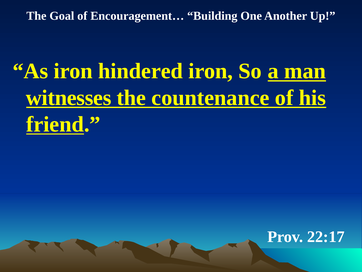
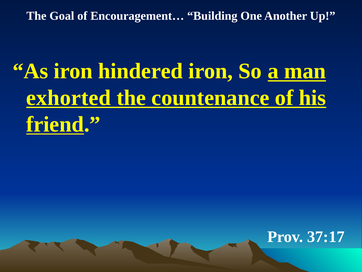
witnesses: witnesses -> exhorted (69, 98)
22:17: 22:17 -> 37:17 (326, 236)
